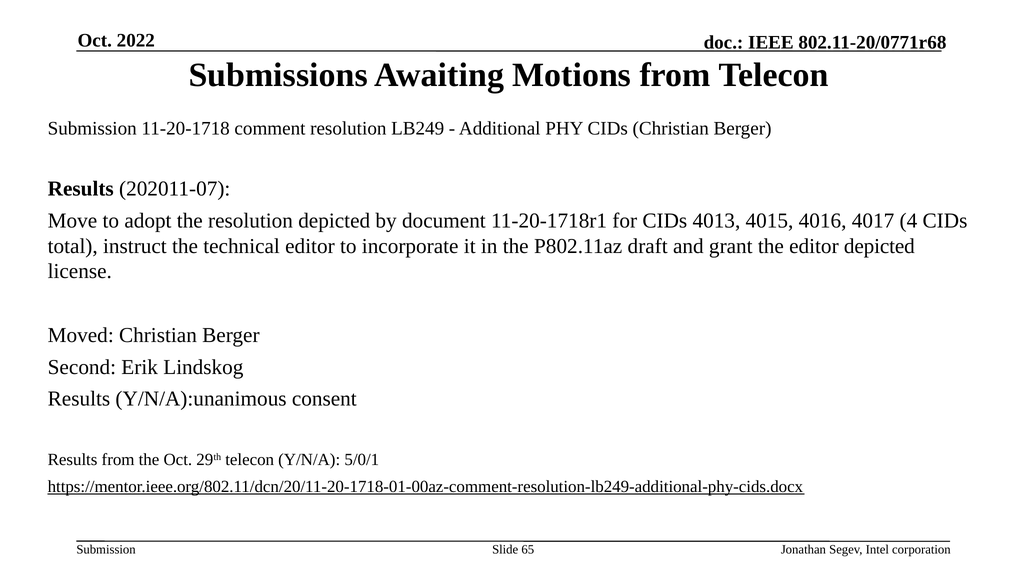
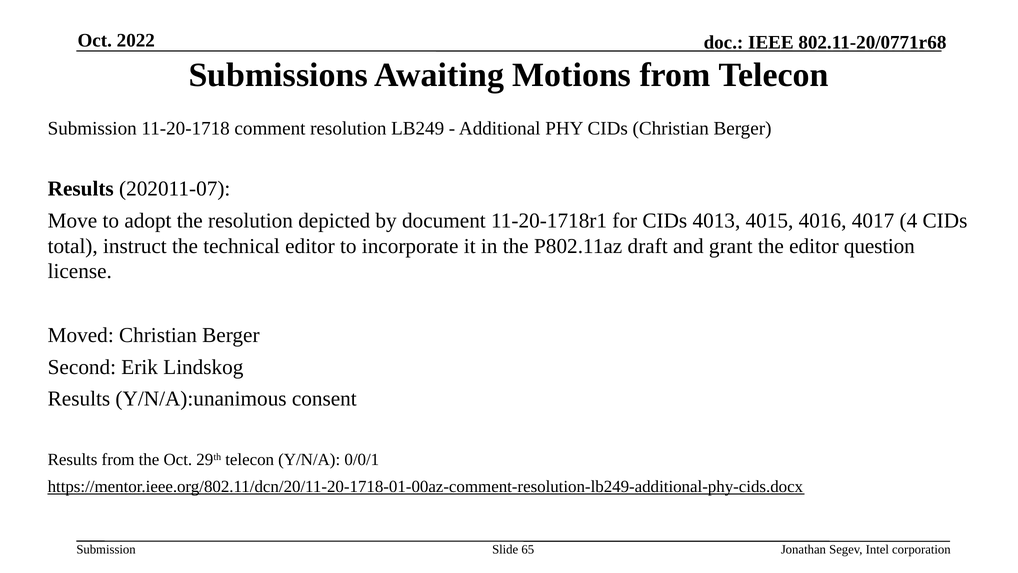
editor depicted: depicted -> question (879, 246)
5/0/1: 5/0/1 -> 0/0/1 (362, 459)
